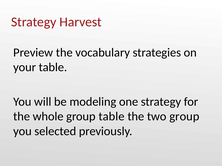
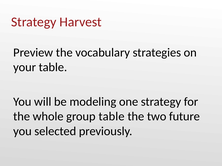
two group: group -> future (184, 117)
